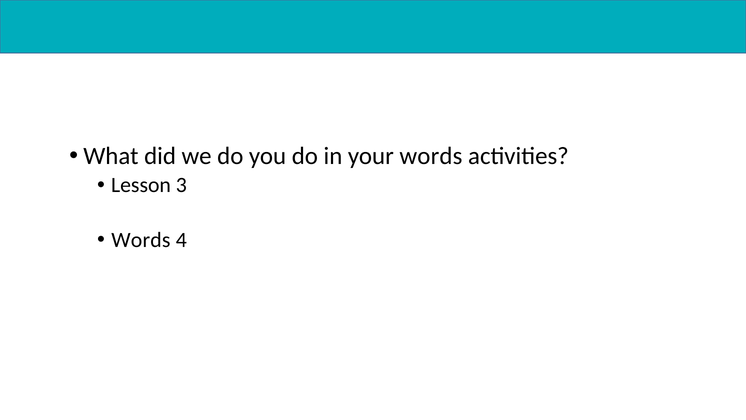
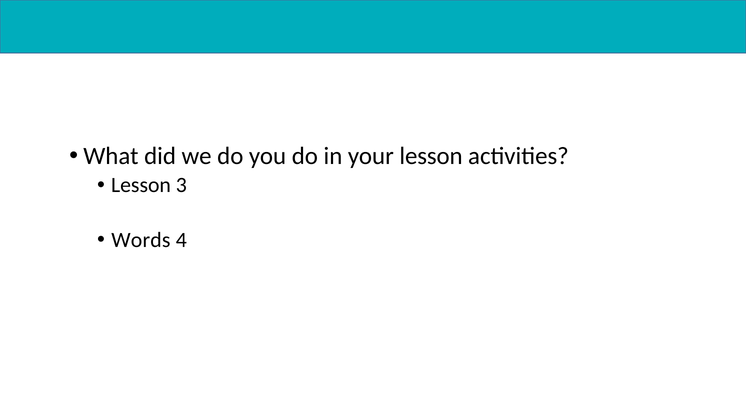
your words: words -> lesson (431, 156)
